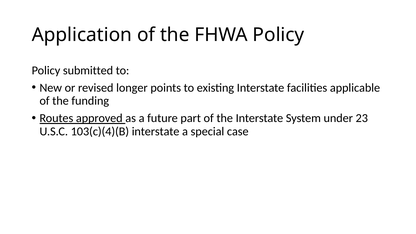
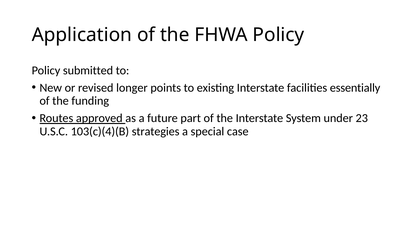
applicable: applicable -> essentially (355, 88)
103(c)(4)(B interstate: interstate -> strategies (156, 131)
